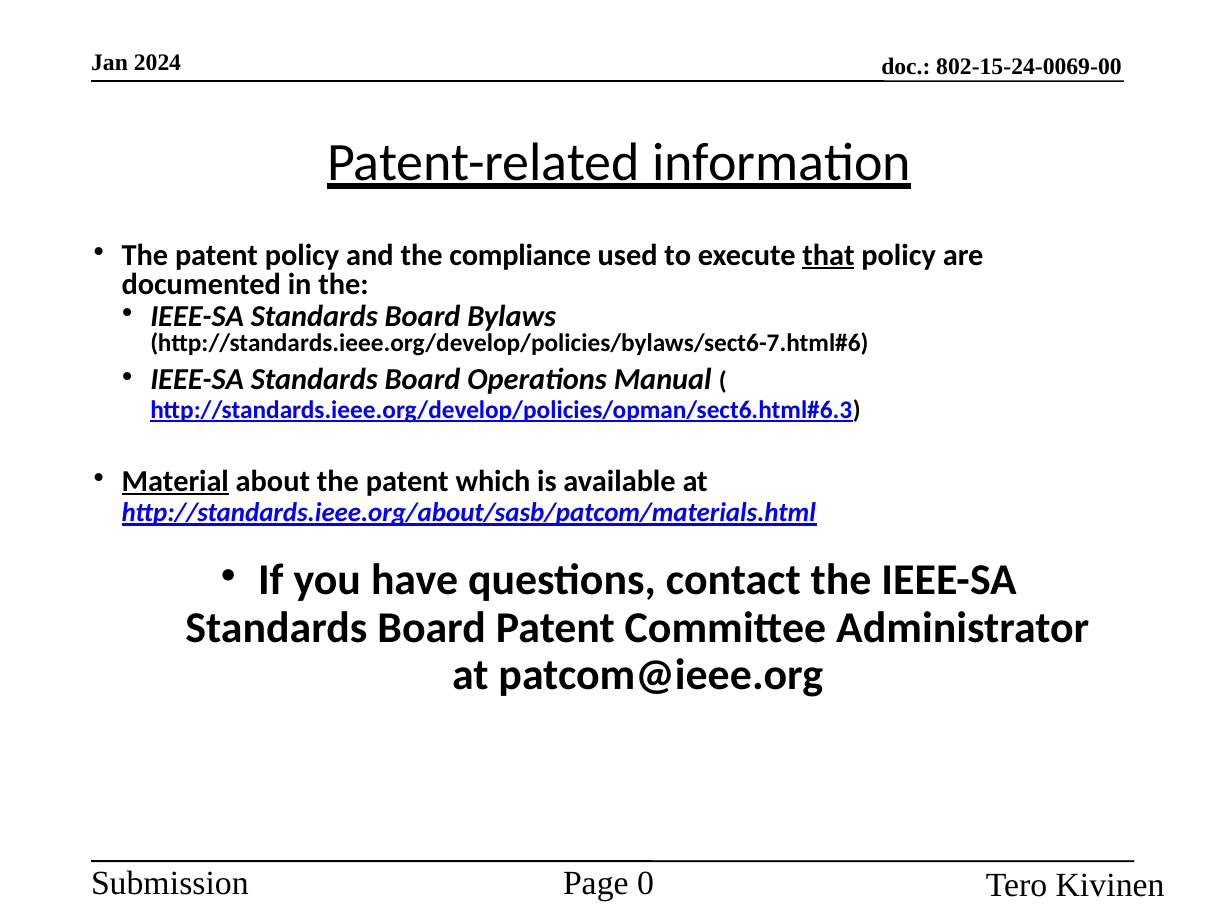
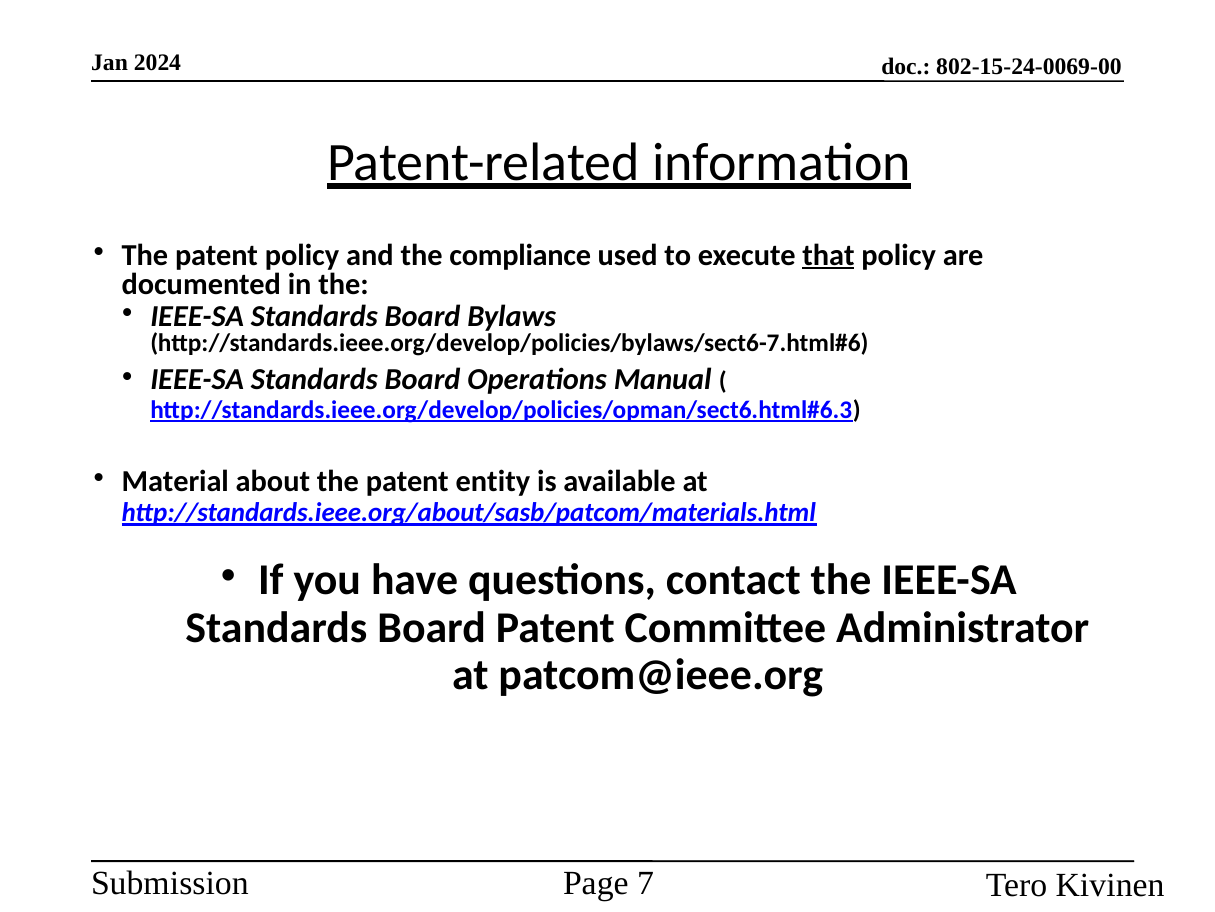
Material underline: present -> none (175, 481)
which: which -> entity (493, 481)
0: 0 -> 7 (646, 883)
